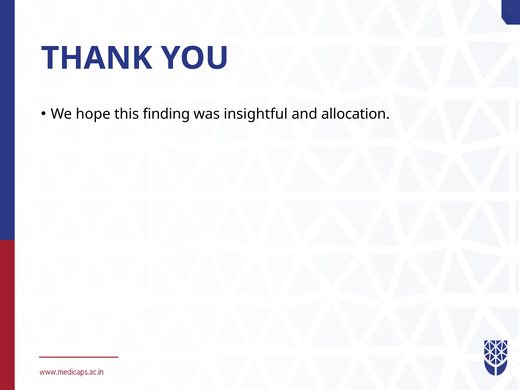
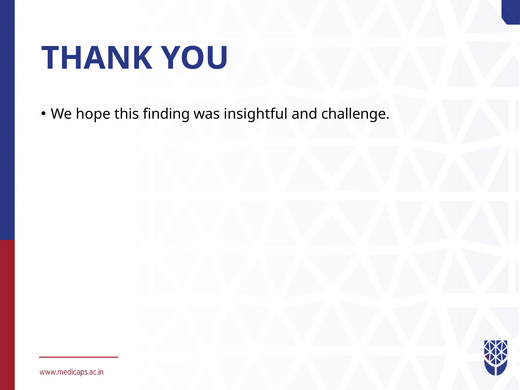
allocation: allocation -> challenge (356, 114)
